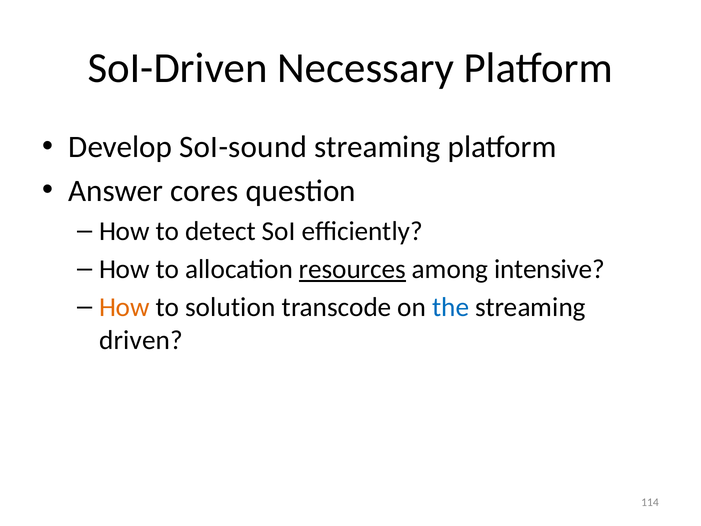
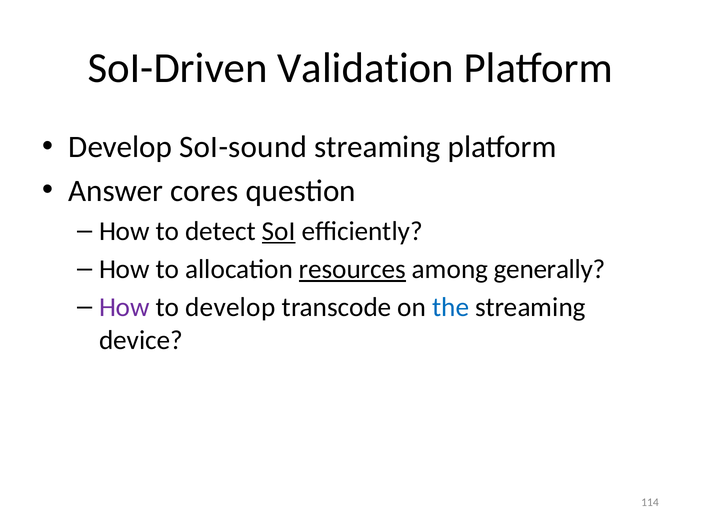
Necessary: Necessary -> Validation (366, 68)
SoI underline: none -> present (279, 231)
intensive: intensive -> generally (550, 269)
How colour: orange -> purple (124, 307)
to solution: solution -> develop (230, 307)
driven: driven -> device (141, 340)
